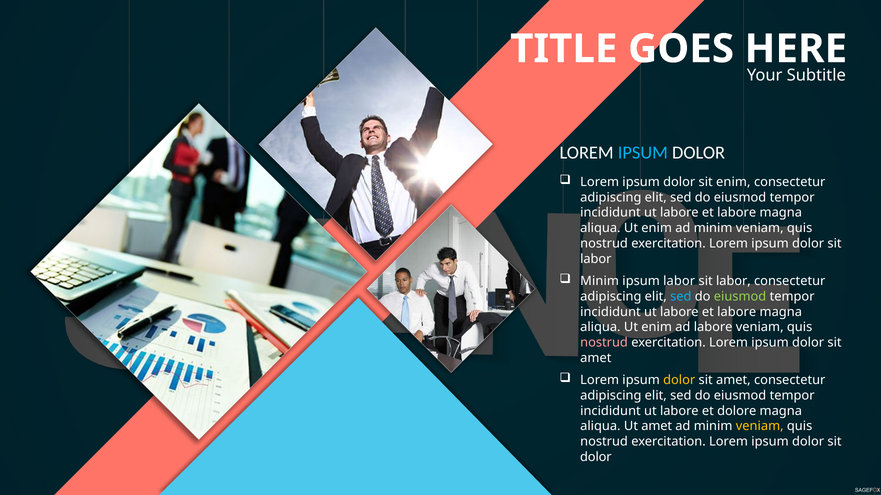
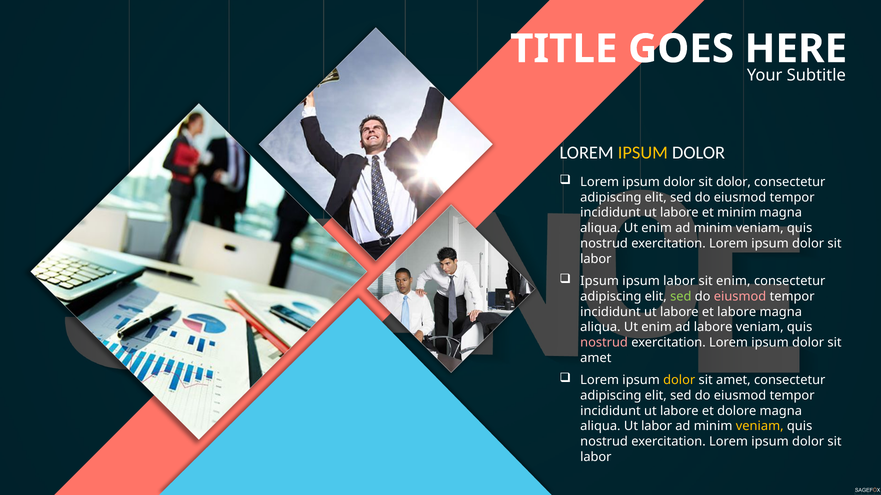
IPSUM colour: light blue -> yellow (643, 153)
sit enim: enim -> dolor (733, 182)
labore: labore -> minim (737, 213)
Minim: Minim -> Ipsum (600, 281)
labor: labor -> enim (733, 281)
sed colour: light blue -> light green (681, 297)
eiusmod colour: light green -> pink (740, 297)
Ut amet: amet -> labor (657, 427)
dolor: dolor -> labor (596, 458)
